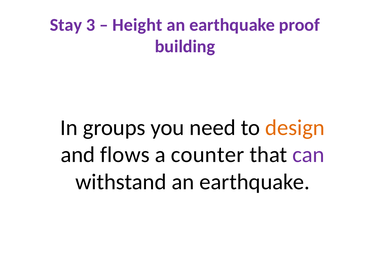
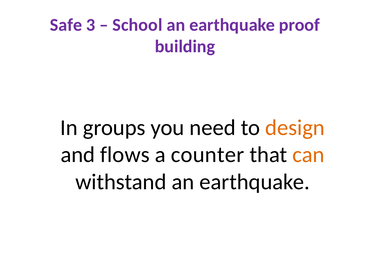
Stay: Stay -> Safe (66, 25)
Height: Height -> School (137, 25)
can colour: purple -> orange (308, 155)
